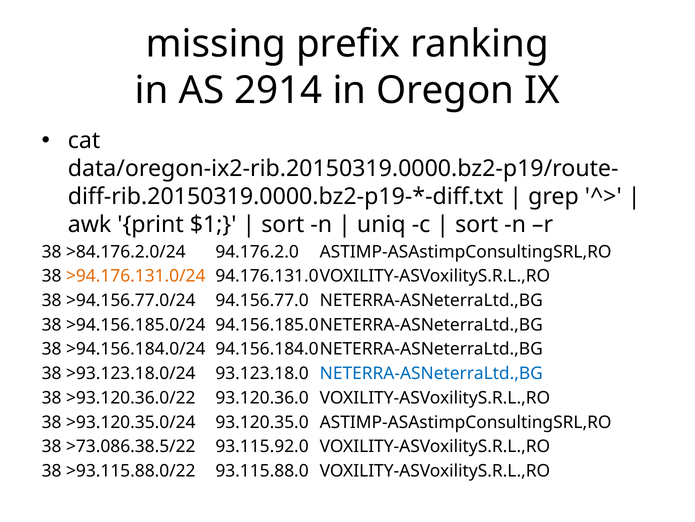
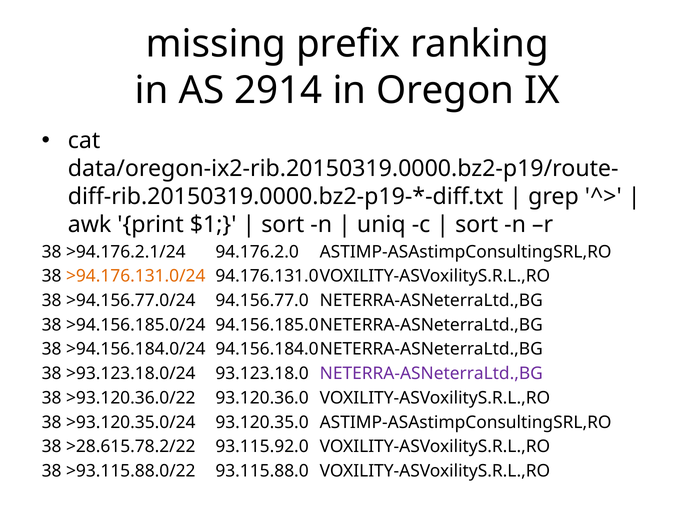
>84.176.2.0/24: >84.176.2.0/24 -> >94.176.2.1/24 (126, 251)
NETERRA-ASNeterraLtd.,BG colour: blue -> purple (431, 373)
>73.086.38.5/22: >73.086.38.5/22 -> >28.615.78.2/22 (131, 446)
